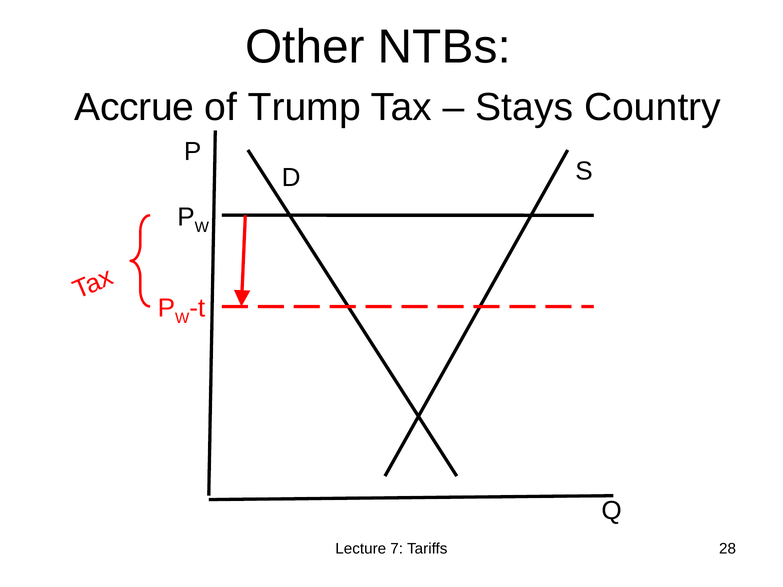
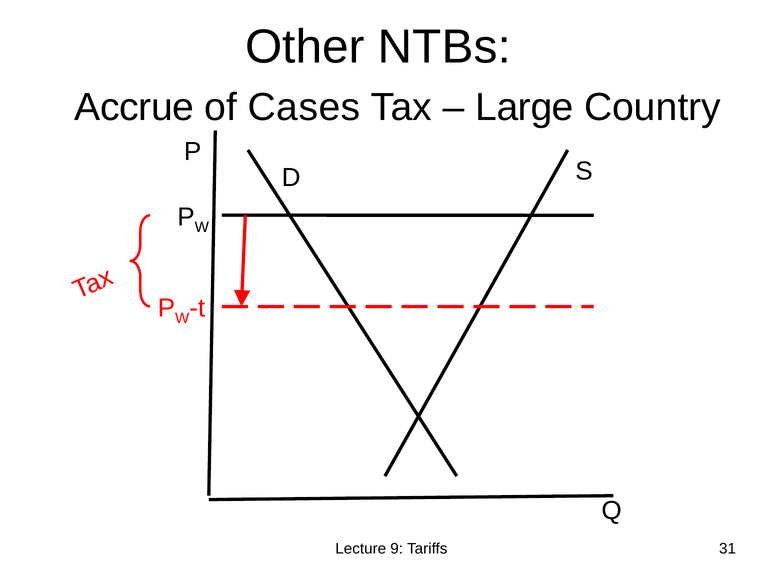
Trump: Trump -> Cases (304, 107)
Stays: Stays -> Large (524, 107)
7: 7 -> 9 (397, 549)
28: 28 -> 31 (728, 549)
